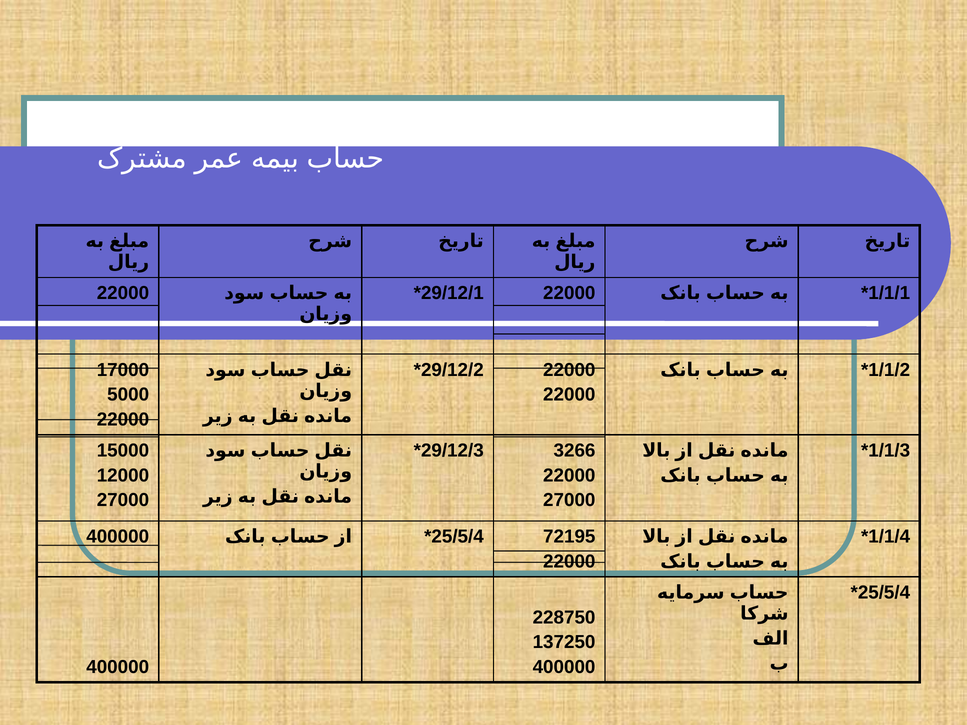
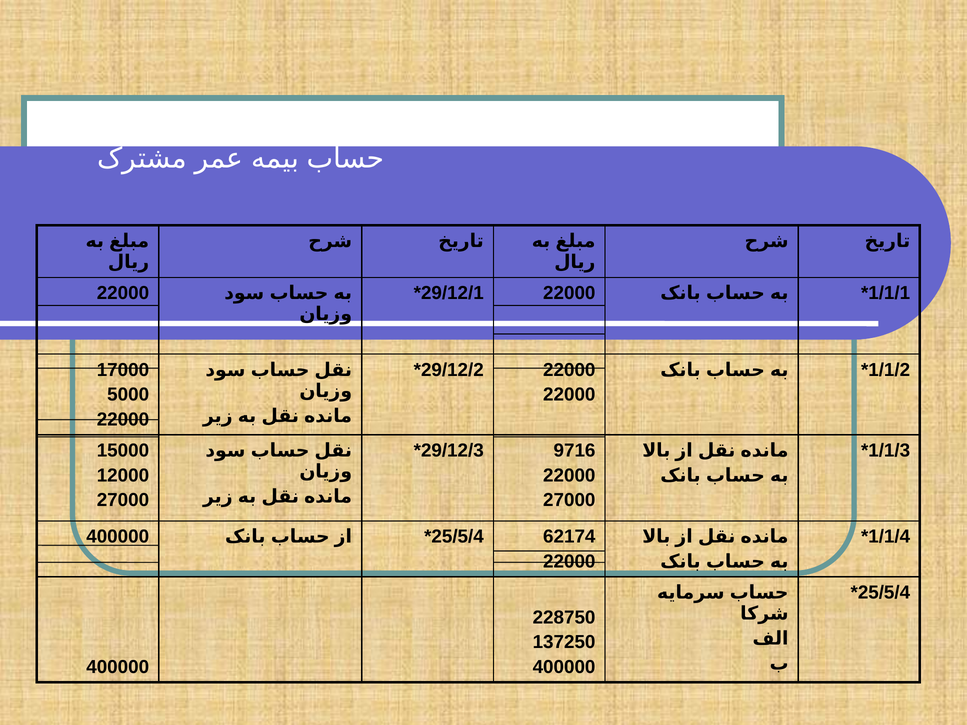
3266: 3266 -> 9716 (575, 451)
72195: 72195 -> 62174 (569, 537)
